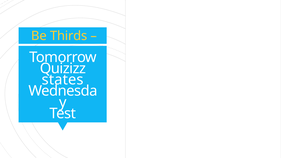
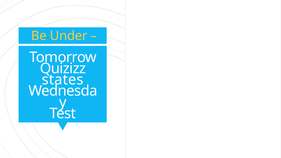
Thirds: Thirds -> Under (69, 36)
